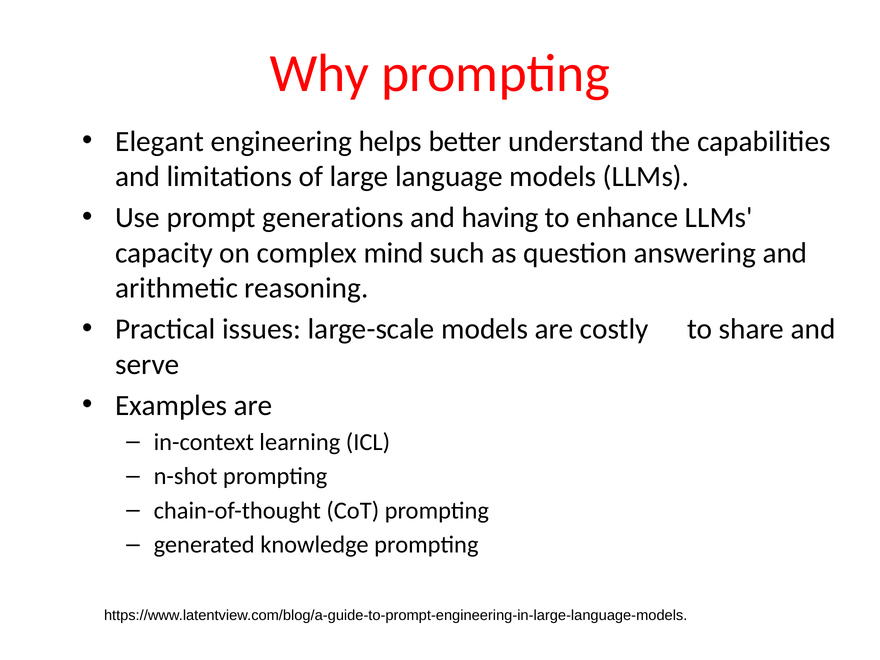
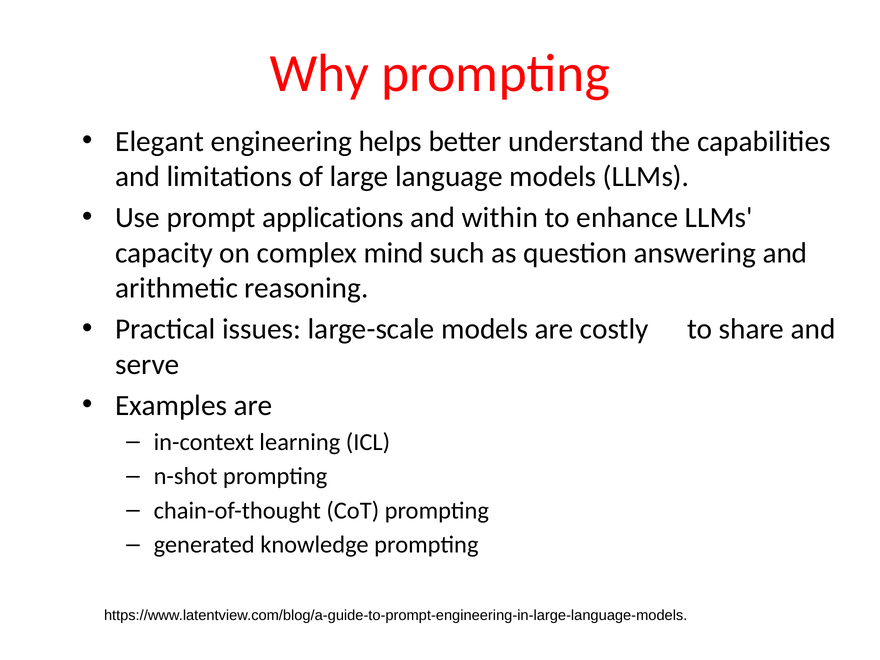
generations: generations -> applications (333, 218)
having: having -> within (500, 218)
